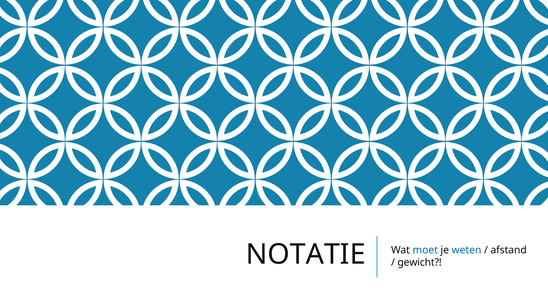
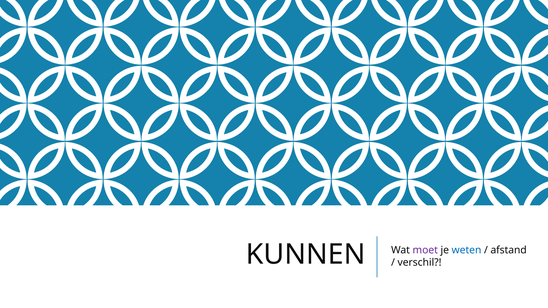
NOTATIE: NOTATIE -> KUNNEN (306, 255)
moet colour: blue -> purple (425, 250)
gewicht: gewicht -> verschil (420, 263)
